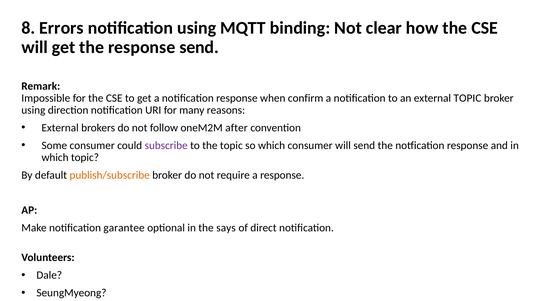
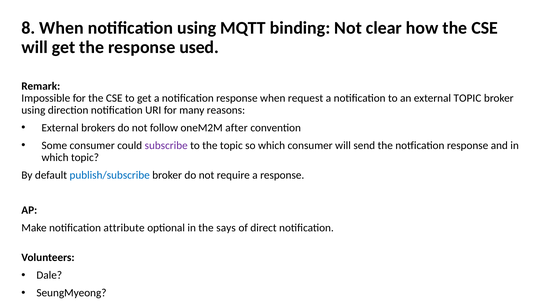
8 Errors: Errors -> When (61, 28)
response send: send -> used (199, 47)
confirm: confirm -> request (306, 98)
publish/subscribe colour: orange -> blue (110, 175)
garantee: garantee -> attribute (124, 228)
